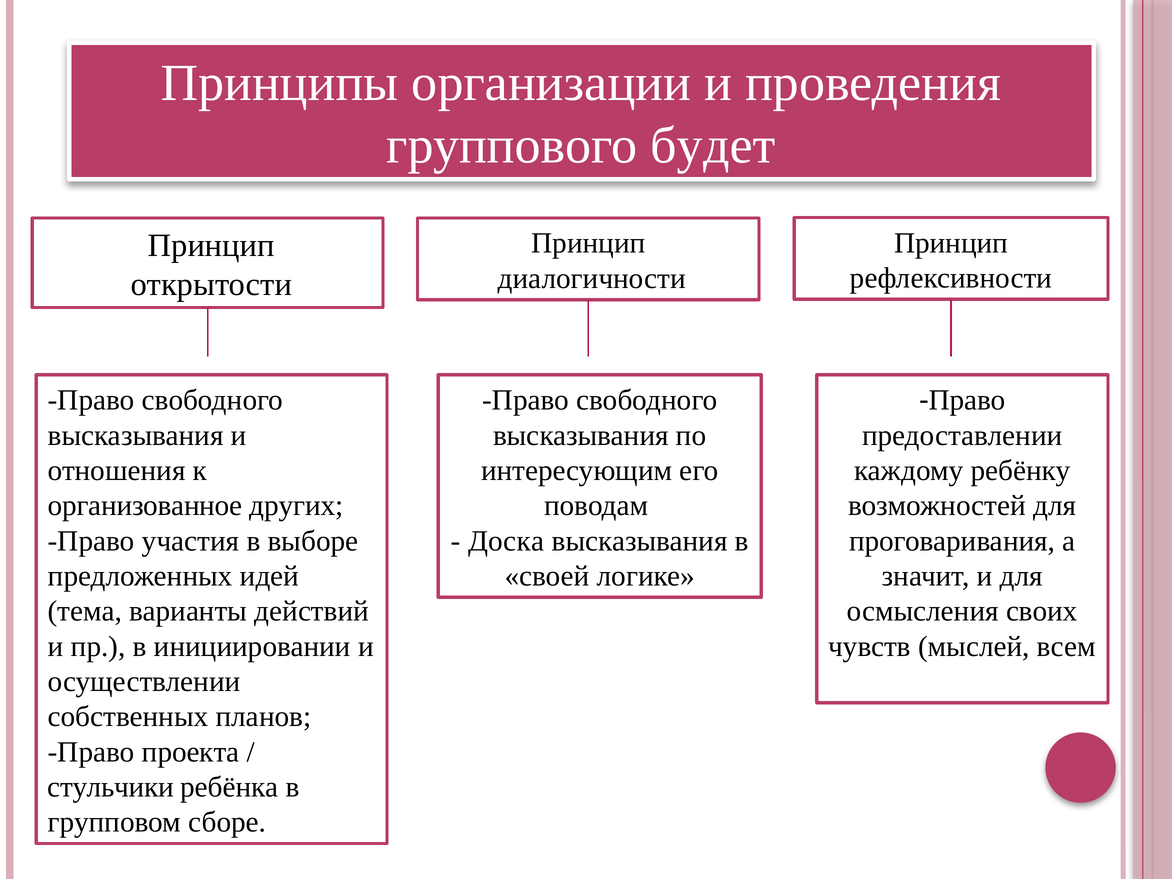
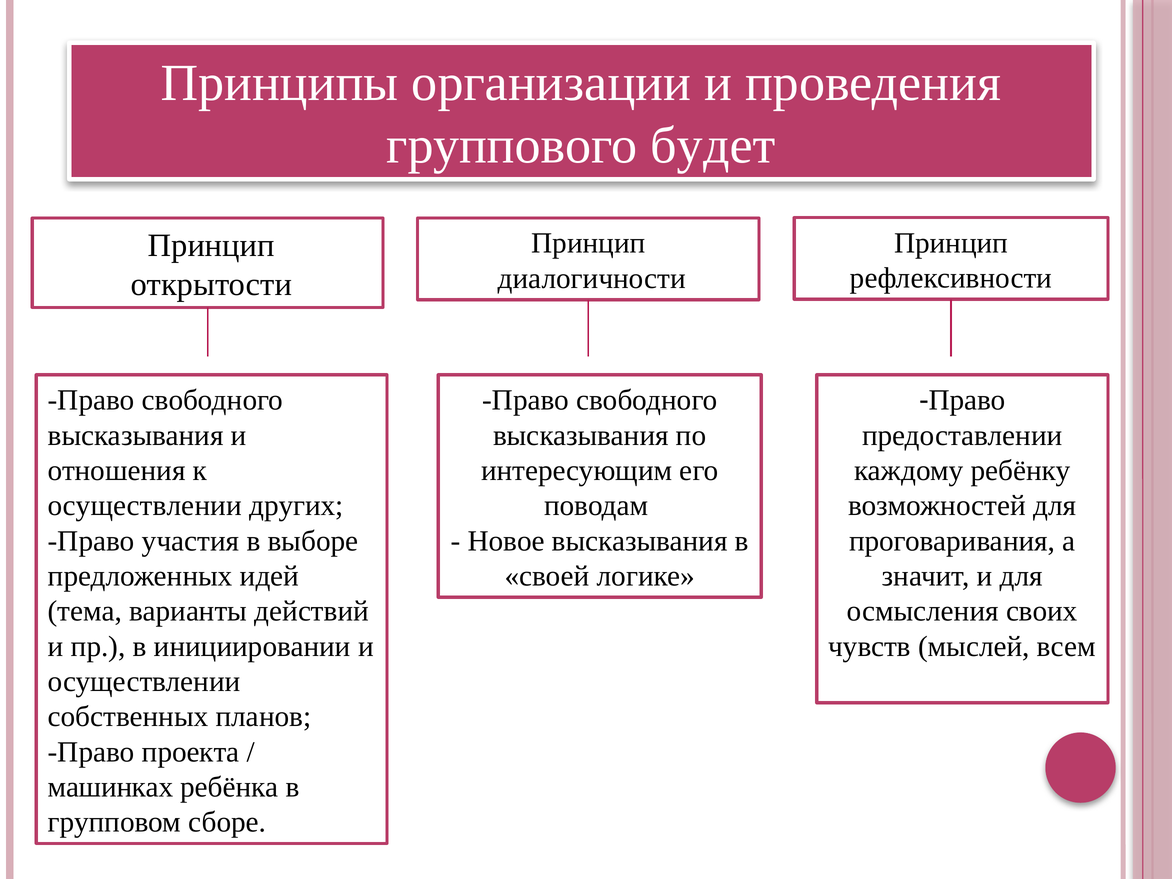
организованное: организованное -> осуществлении (145, 506)
Доска: Доска -> Новое (506, 541)
стульчики: стульчики -> машинках (111, 787)
